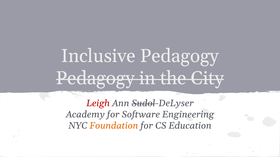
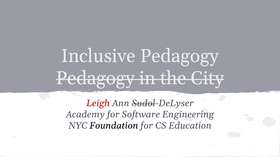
Foundation colour: orange -> black (114, 126)
